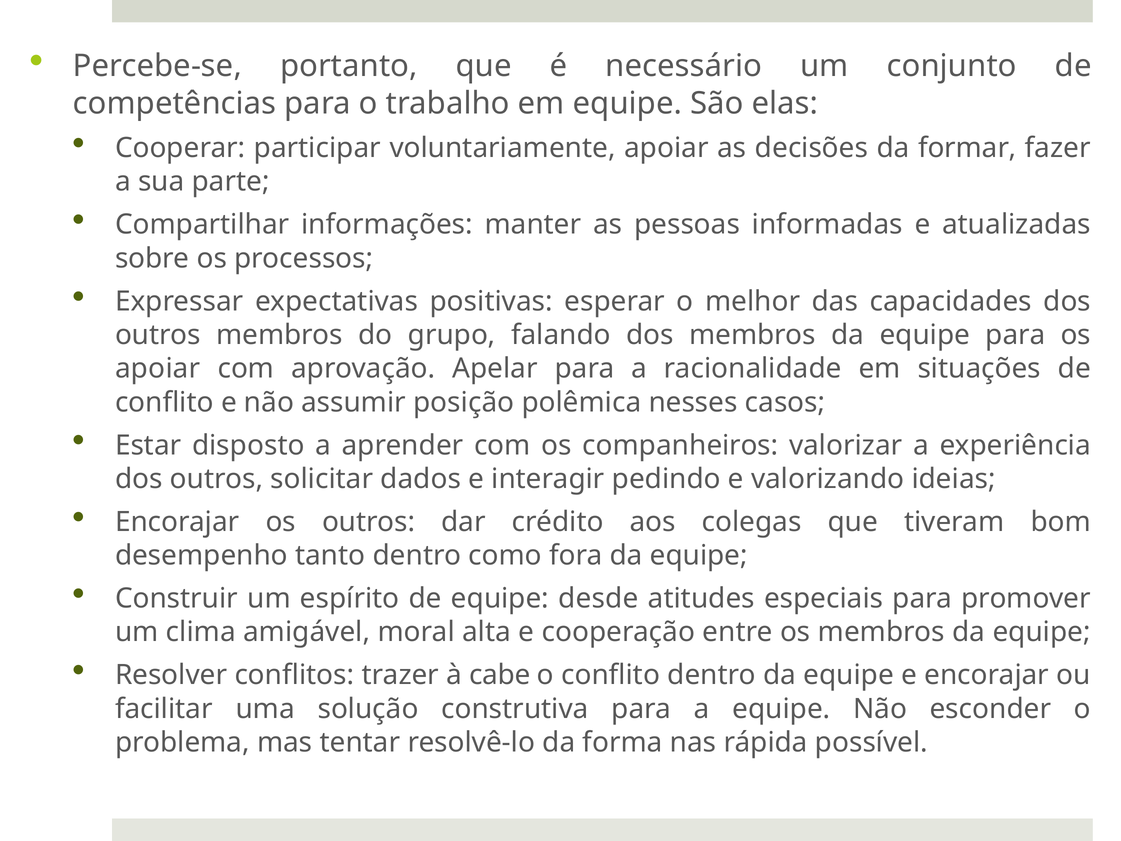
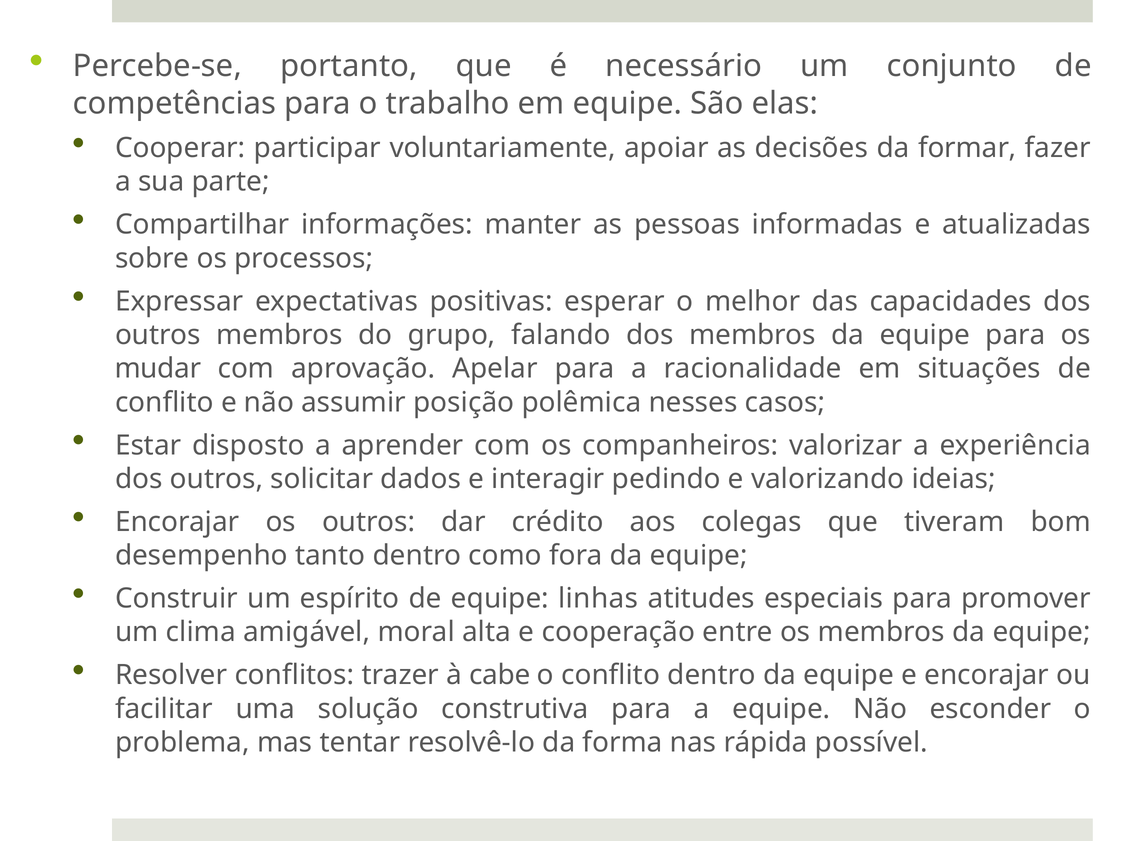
apoiar: apoiar -> mudar (158, 369)
desde: desde -> linhas (598, 598)
